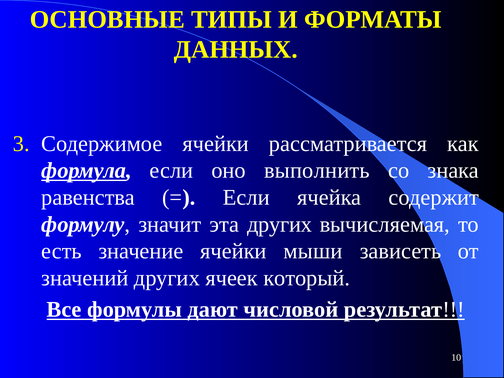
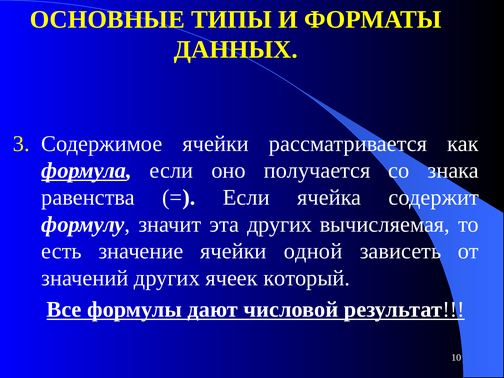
выполнить: выполнить -> получается (317, 171)
мыши: мыши -> одной (313, 251)
